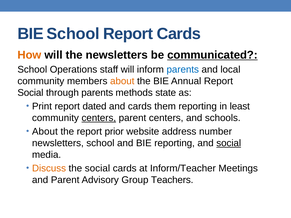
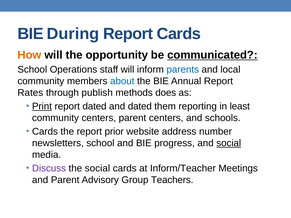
BIE School: School -> During (73, 34)
the newsletters: newsletters -> opportunity (117, 55)
about colour: orange -> blue (122, 81)
Social: Social -> Rates (30, 93)
through parents: parents -> publish (97, 93)
state: state -> does (166, 93)
Print underline: none -> present (42, 106)
and cards: cards -> dated (140, 106)
centers underline: present -> none (99, 118)
About: About -> Cards (45, 132)
BIE reporting: reporting -> progress (175, 143)
Discuss colour: orange -> purple (49, 168)
